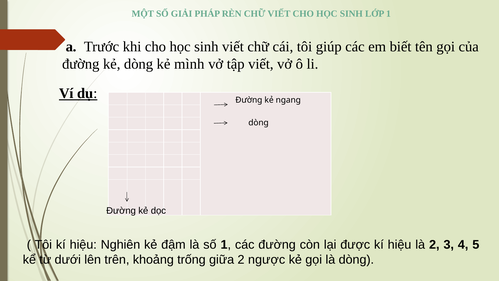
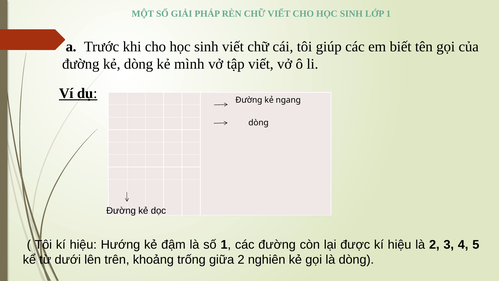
Nghiên: Nghiên -> Hướng (120, 244)
ngược: ngược -> nghiên (267, 259)
